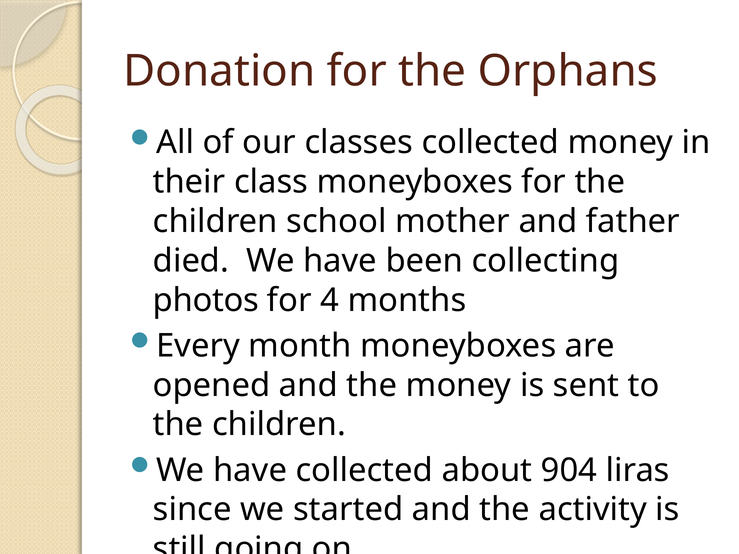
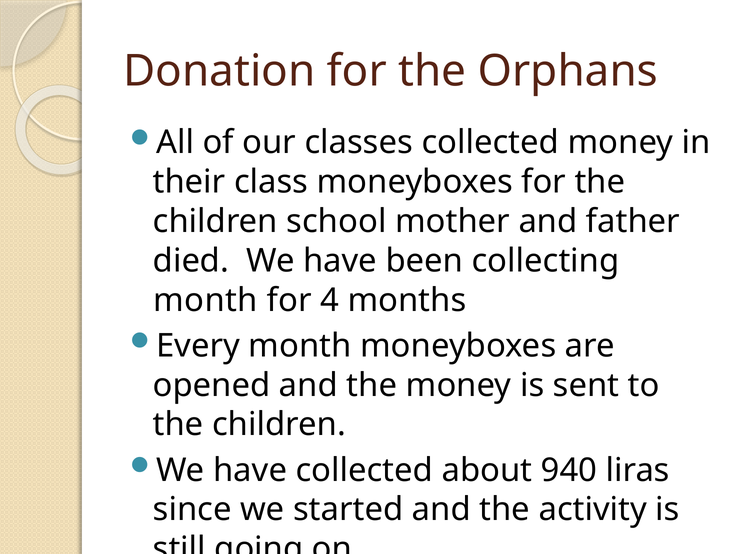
photos: photos -> month (205, 300)
904: 904 -> 940 (569, 470)
